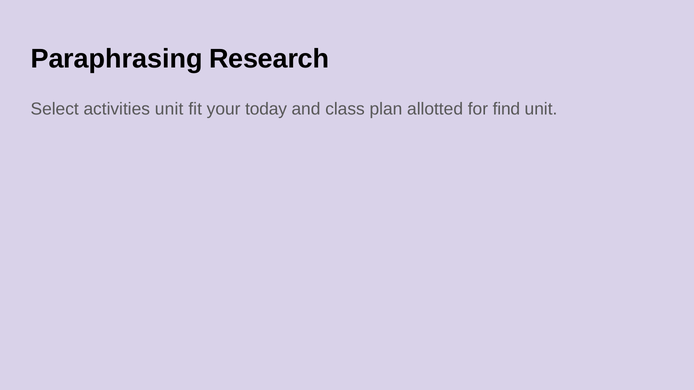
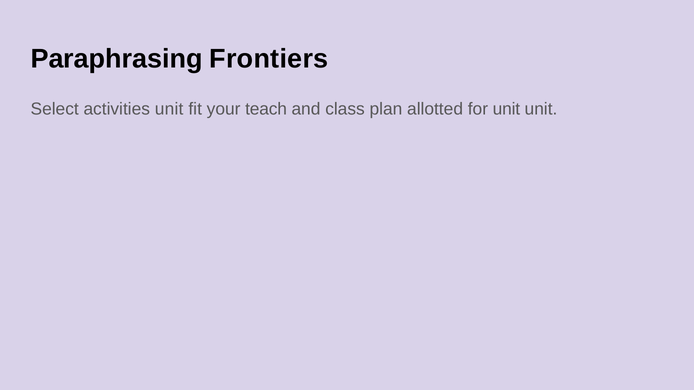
Research: Research -> Frontiers (269, 59)
today: today -> teach (266, 109)
for find: find -> unit (506, 109)
